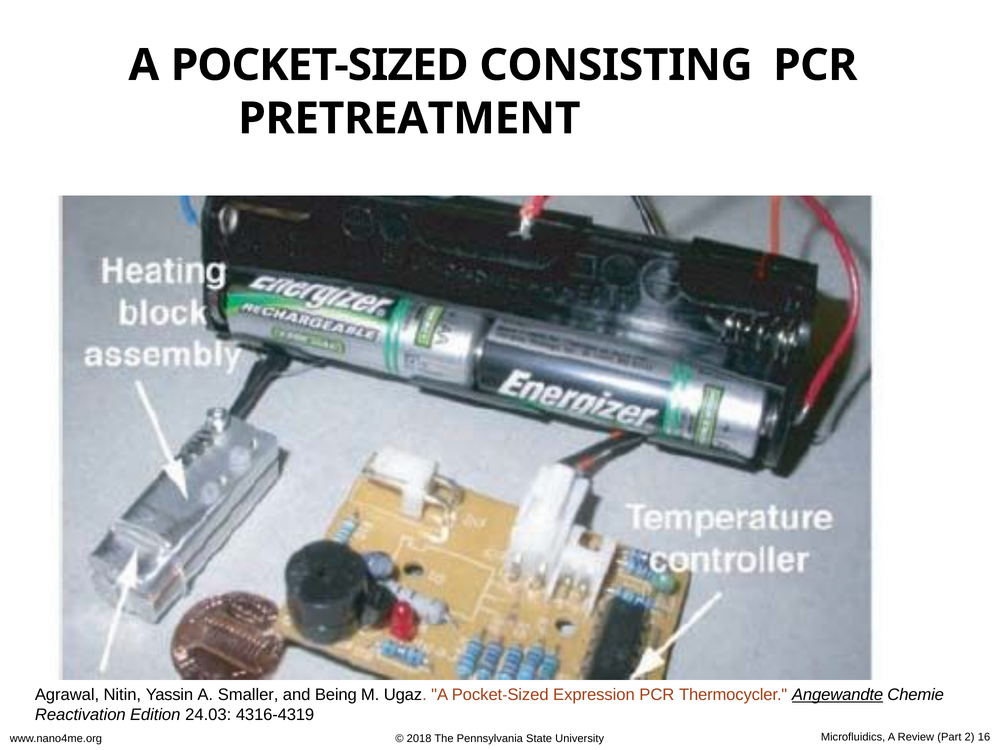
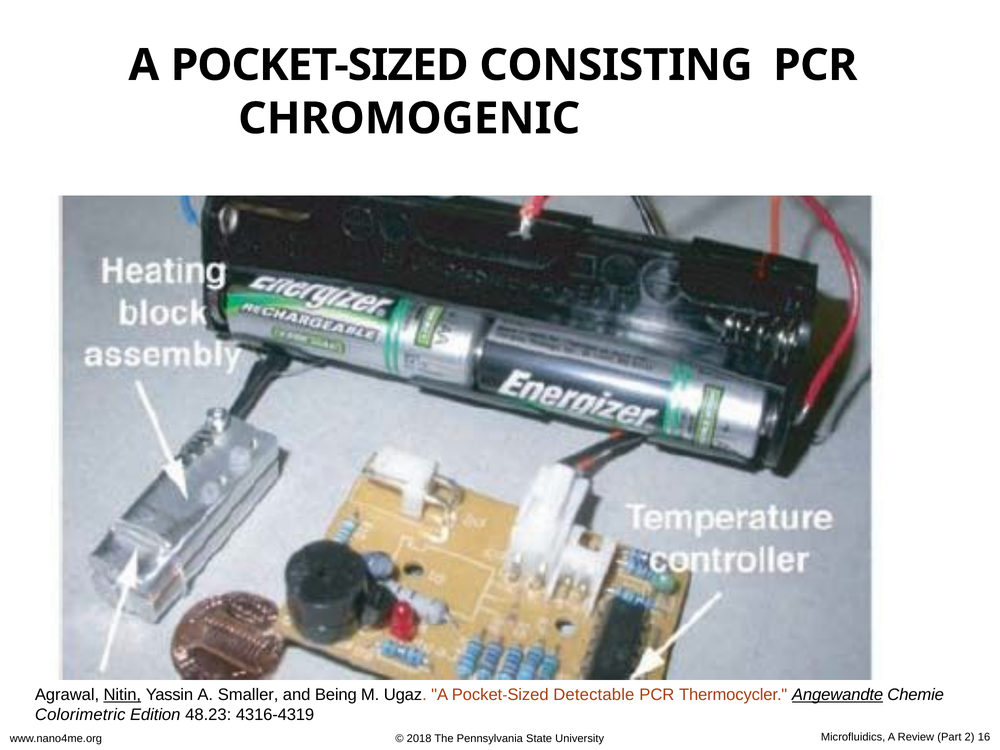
PRETREATMENT: PRETREATMENT -> CHROMOGENIC (409, 119)
Nitin underline: none -> present (122, 695)
Expression: Expression -> Detectable (594, 695)
Reactivation: Reactivation -> Colorimetric (80, 715)
24.03: 24.03 -> 48.23 (208, 715)
